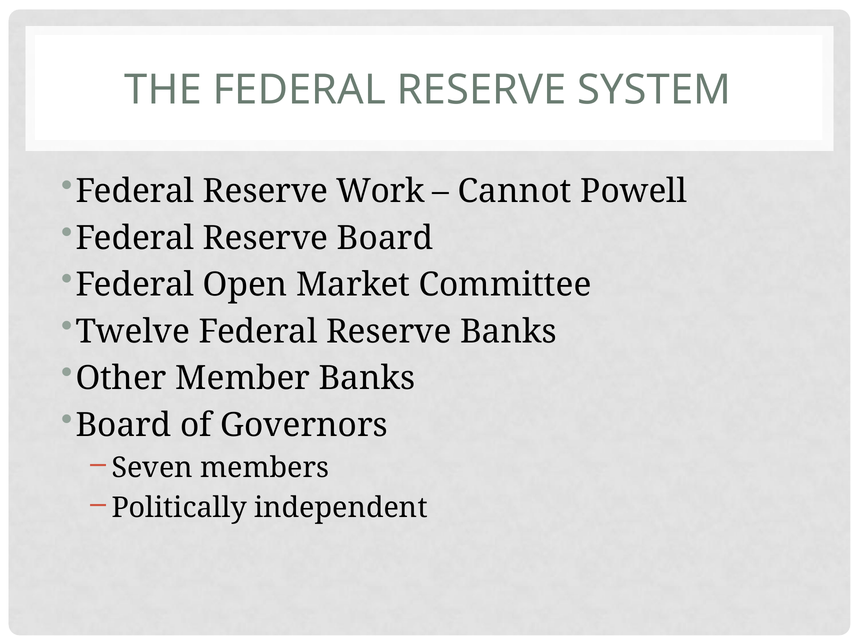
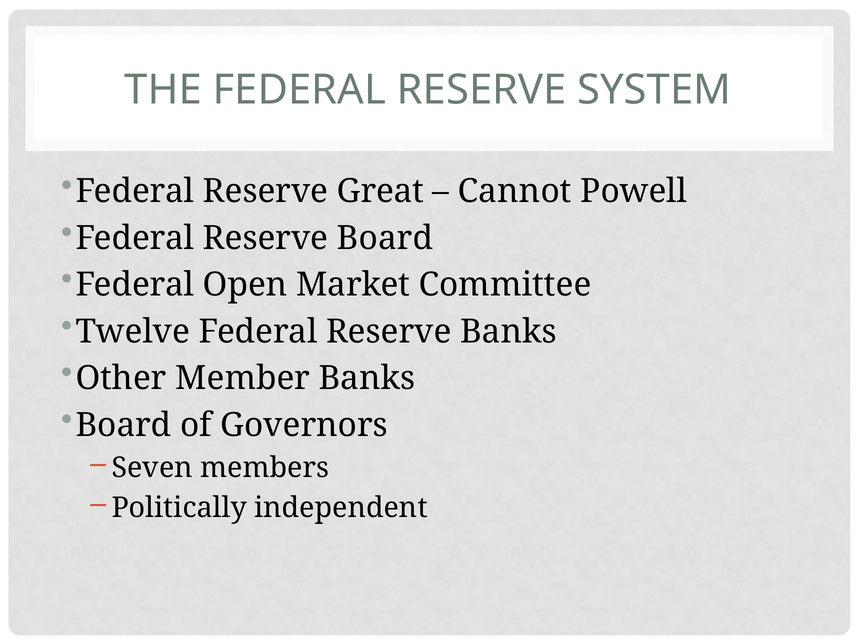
Work: Work -> Great (380, 191)
